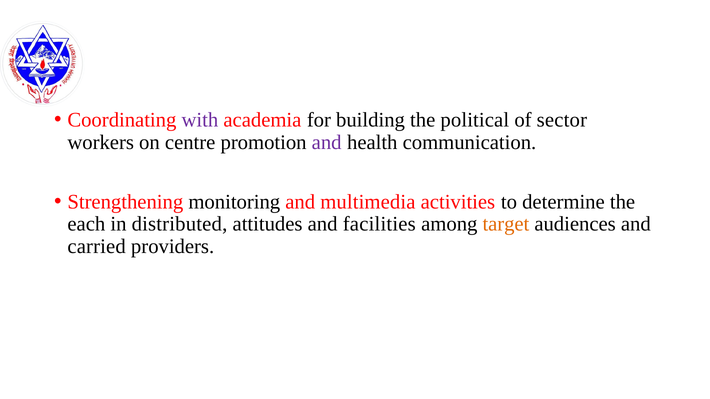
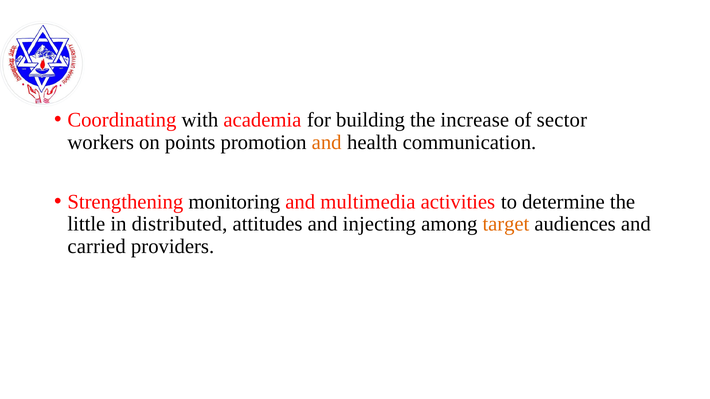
with colour: purple -> black (200, 120)
political: political -> increase (475, 120)
centre: centre -> points (190, 142)
and colour: purple -> orange (327, 142)
each: each -> little (86, 224)
facilities: facilities -> injecting (379, 224)
